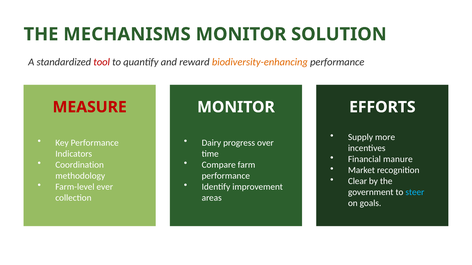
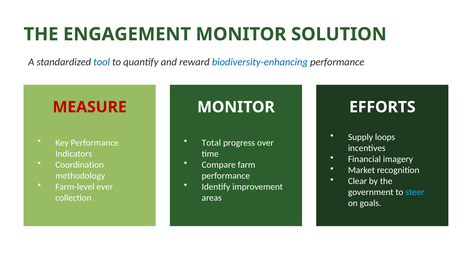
MECHANISMS: MECHANISMS -> ENGAGEMENT (127, 34)
tool colour: red -> blue (102, 62)
biodiversity-enhancing colour: orange -> blue (260, 62)
more: more -> loops (385, 137)
Dairy: Dairy -> Total (211, 143)
manure: manure -> imagery (398, 160)
